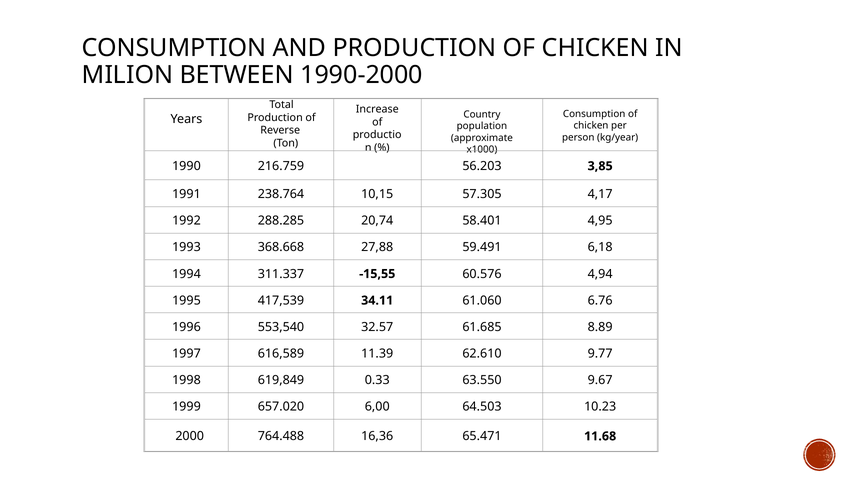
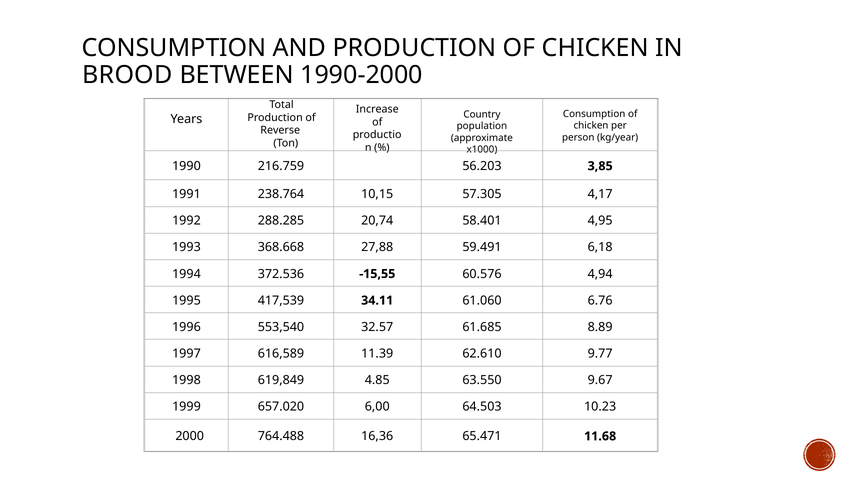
MILION: MILION -> BROOD (127, 75)
311.337: 311.337 -> 372.536 (281, 274)
0.33: 0.33 -> 4.85 (377, 380)
